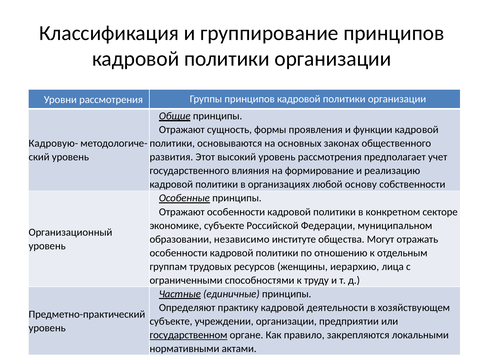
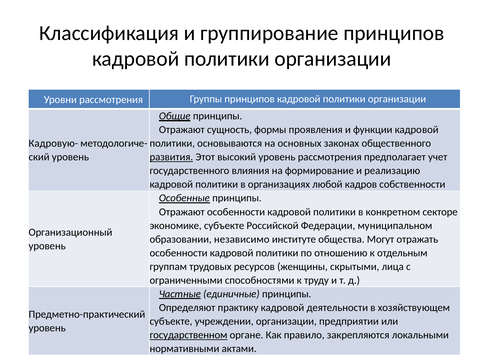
развития underline: none -> present (171, 157)
основу: основу -> кадров (361, 184)
иерархию: иерархию -> скрытыми (355, 267)
